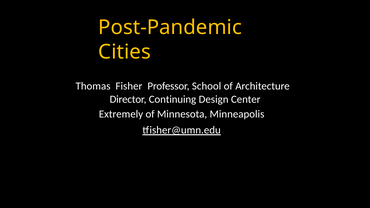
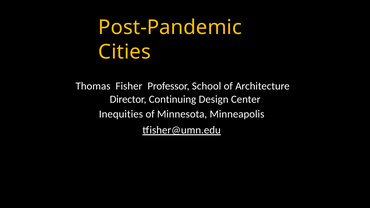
Extremely: Extremely -> Inequities (121, 114)
